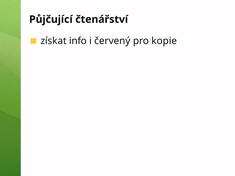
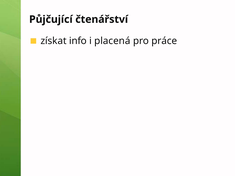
červený: červený -> placená (112, 41)
kopie: kopie -> práce (164, 41)
